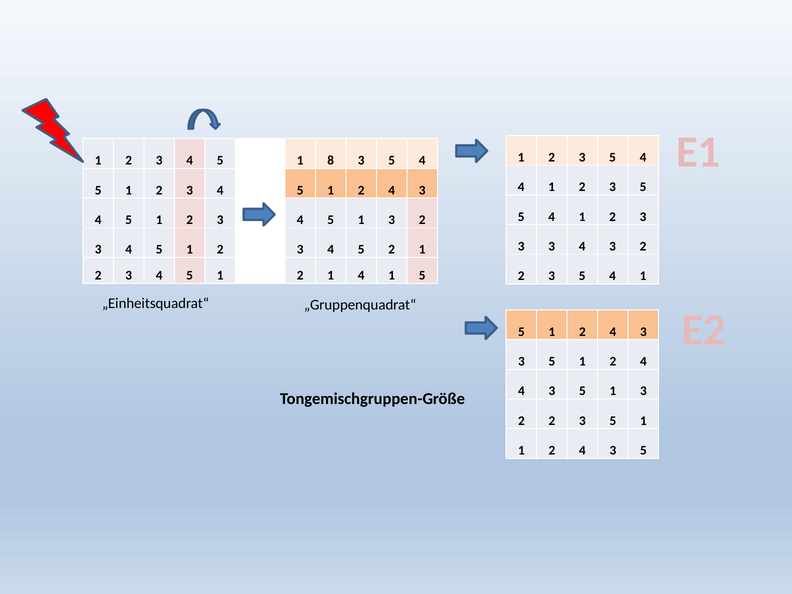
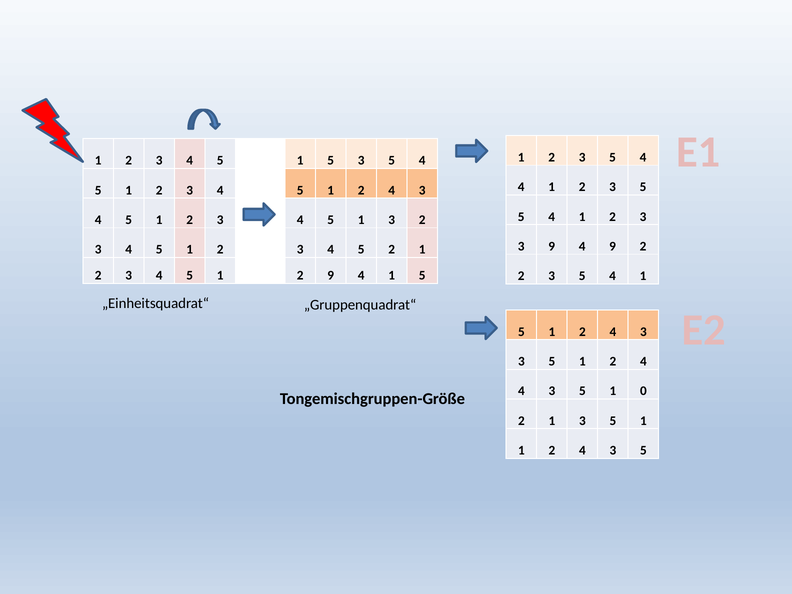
5 1 8: 8 -> 5 (331, 160)
3: 3 -> 9 (552, 246)
3: 3 -> 9 (613, 246)
1 2 1: 1 -> 9 (331, 275)
3 5 1 3: 3 -> 0 (643, 391)
2: 2 -> 1 (552, 421)
